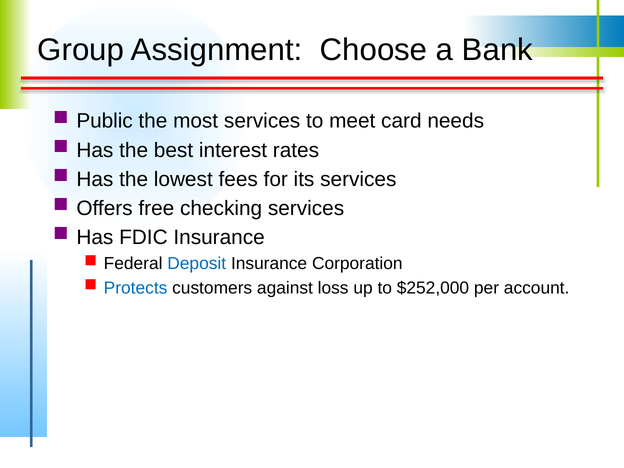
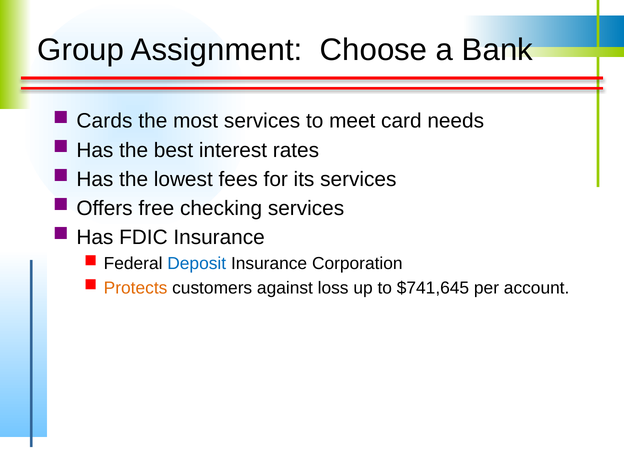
Public: Public -> Cards (104, 121)
Protects colour: blue -> orange (136, 288)
$252,000: $252,000 -> $741,645 (433, 288)
